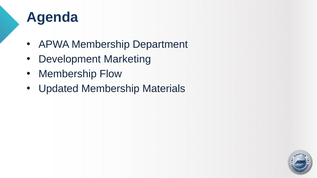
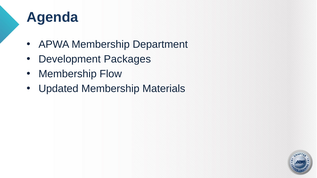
Marketing: Marketing -> Packages (127, 59)
